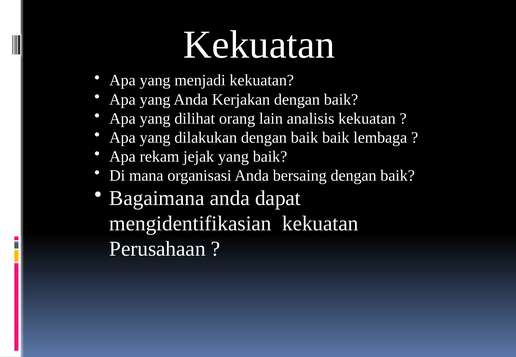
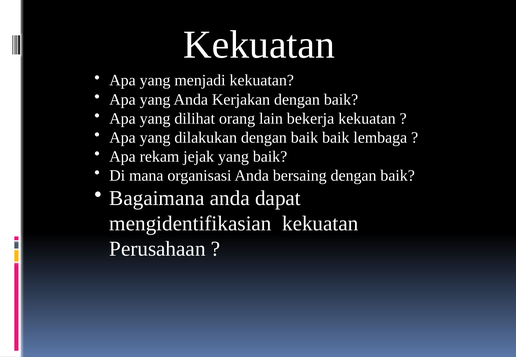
analisis: analisis -> bekerja (311, 119)
